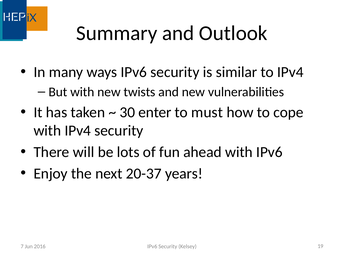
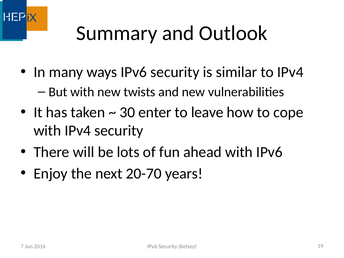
must: must -> leave (207, 112)
20-37: 20-37 -> 20-70 (144, 173)
